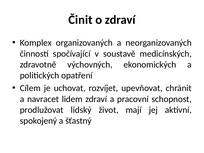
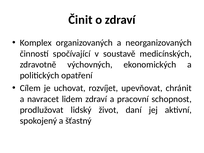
mají: mají -> daní (134, 110)
